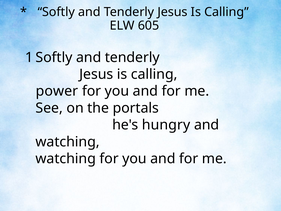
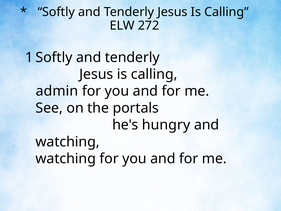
605: 605 -> 272 (149, 26)
power: power -> admin (57, 91)
